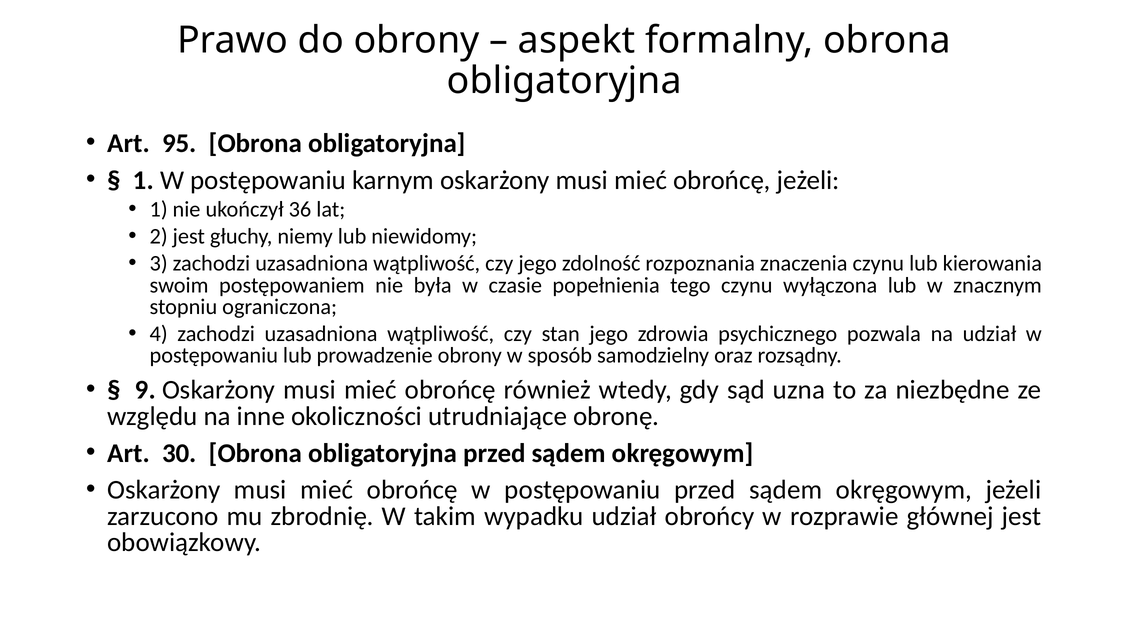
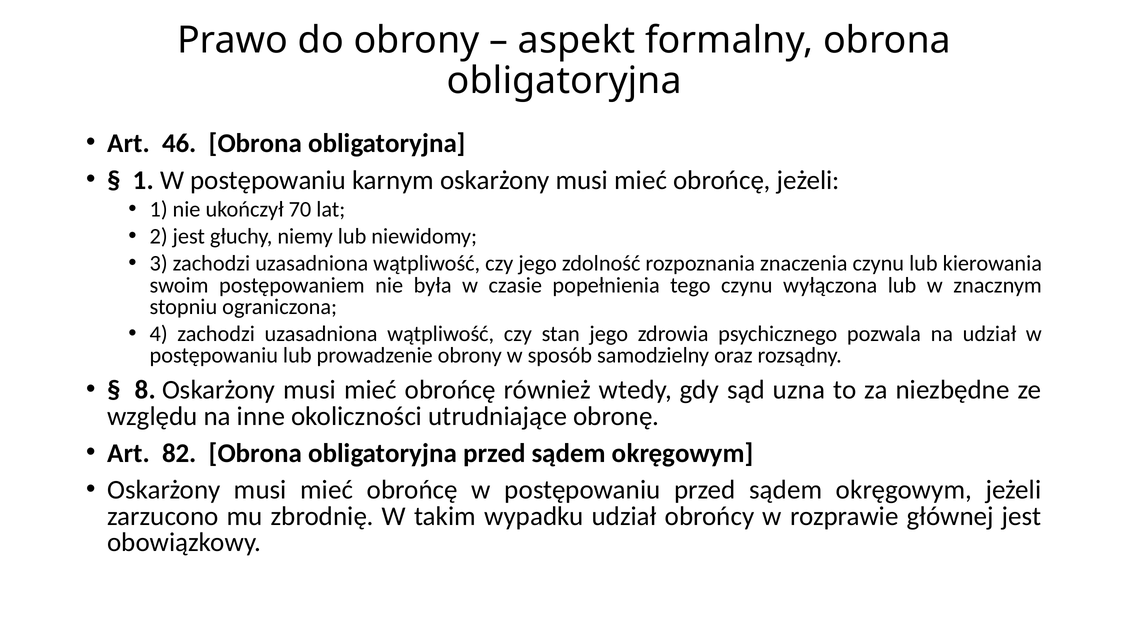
95: 95 -> 46 (179, 143)
36: 36 -> 70 (300, 210)
9: 9 -> 8 (145, 390)
30: 30 -> 82 (179, 453)
